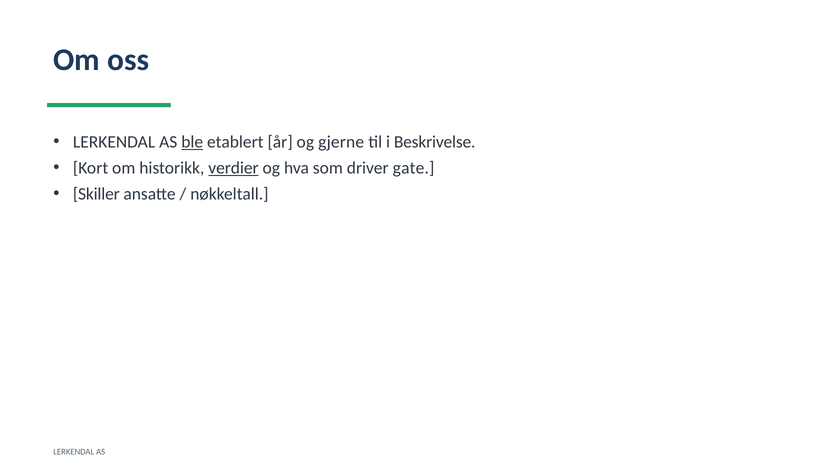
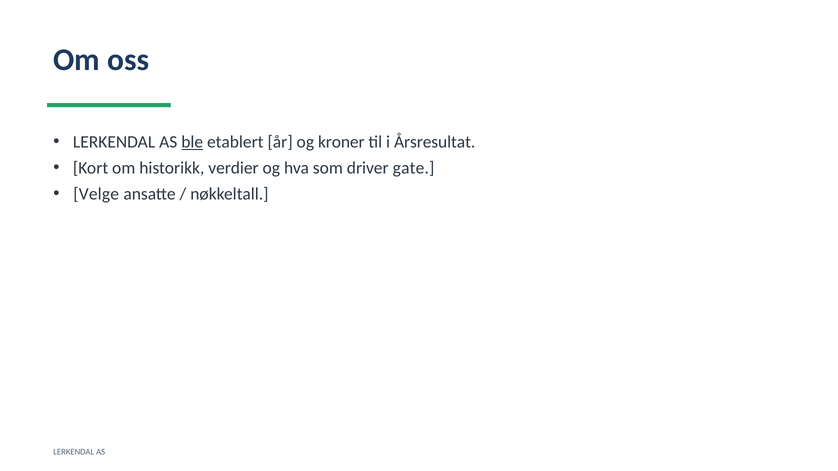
gjerne: gjerne -> kroner (341, 142)
Beskrivelse: Beskrivelse -> Årsresultat (435, 142)
verdier underline: present -> none (233, 168)
Skiller: Skiller -> Velge (96, 194)
